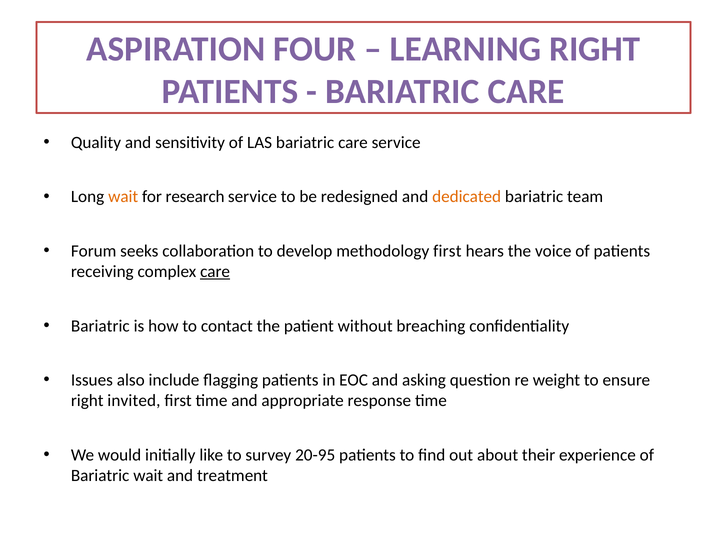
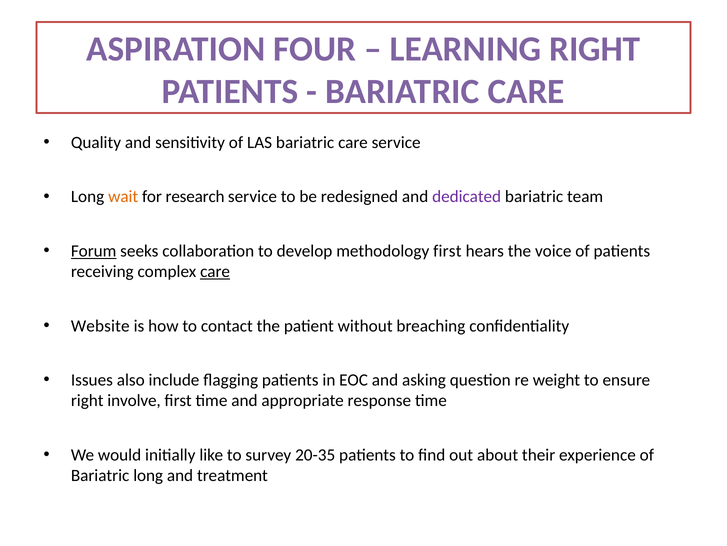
dedicated colour: orange -> purple (467, 197)
Forum underline: none -> present (94, 251)
Bariatric: Bariatric -> Website (100, 325)
invited: invited -> involve (134, 400)
20-95: 20-95 -> 20-35 (315, 454)
Bariatric wait: wait -> long (148, 475)
